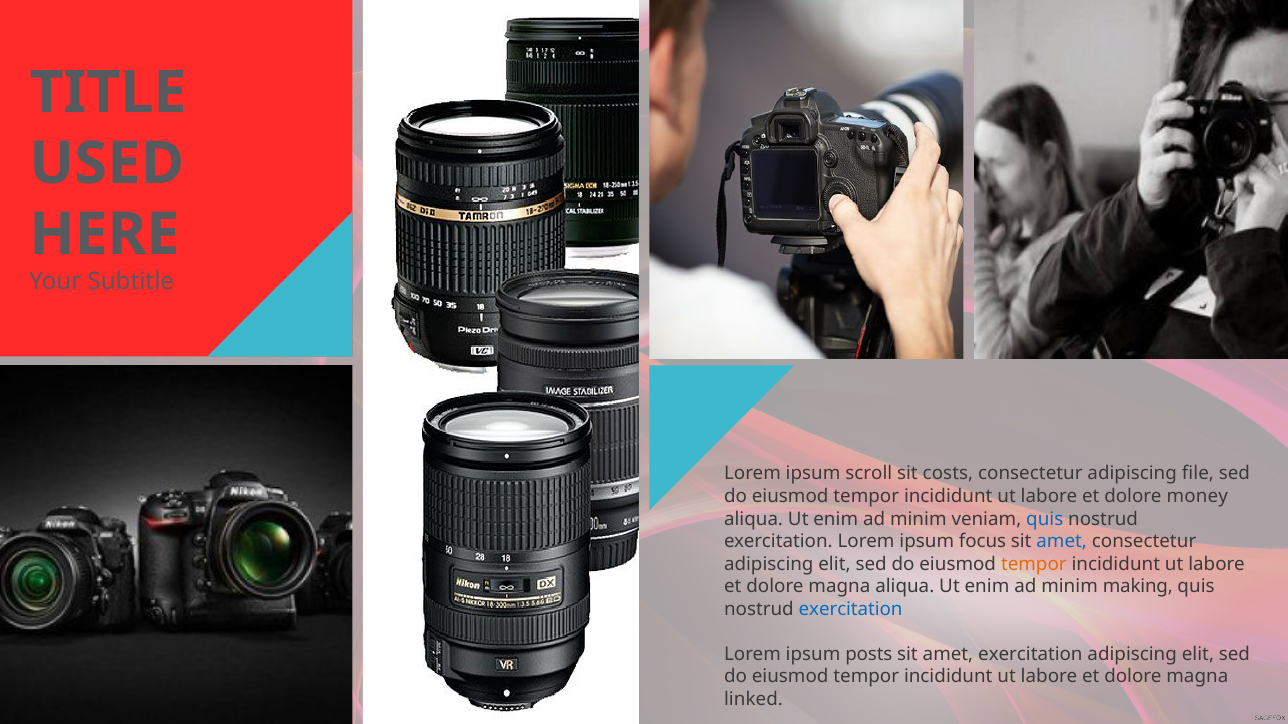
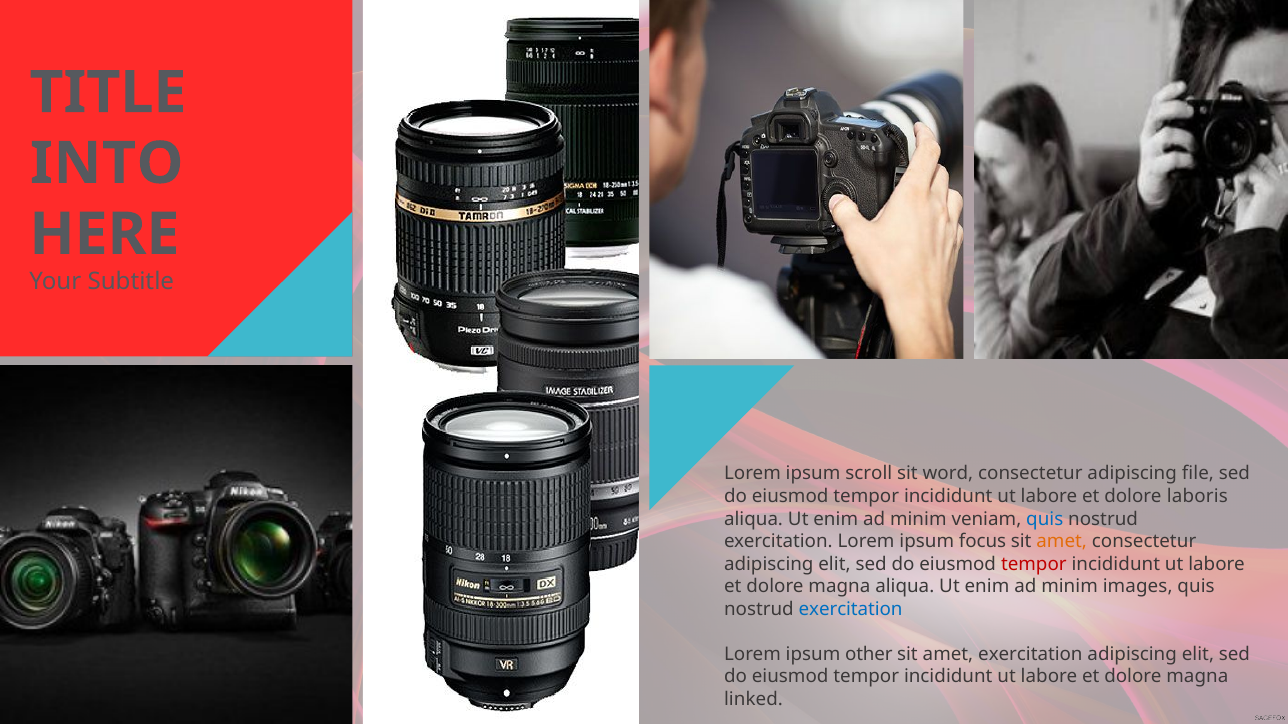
USED: USED -> INTO (107, 164)
costs: costs -> word (948, 474)
money: money -> laboris (1197, 497)
amet colour: blue -> orange (1062, 542)
tempor colour: orange -> red (1034, 564)
making: making -> images (1138, 587)
posts: posts -> other (869, 655)
